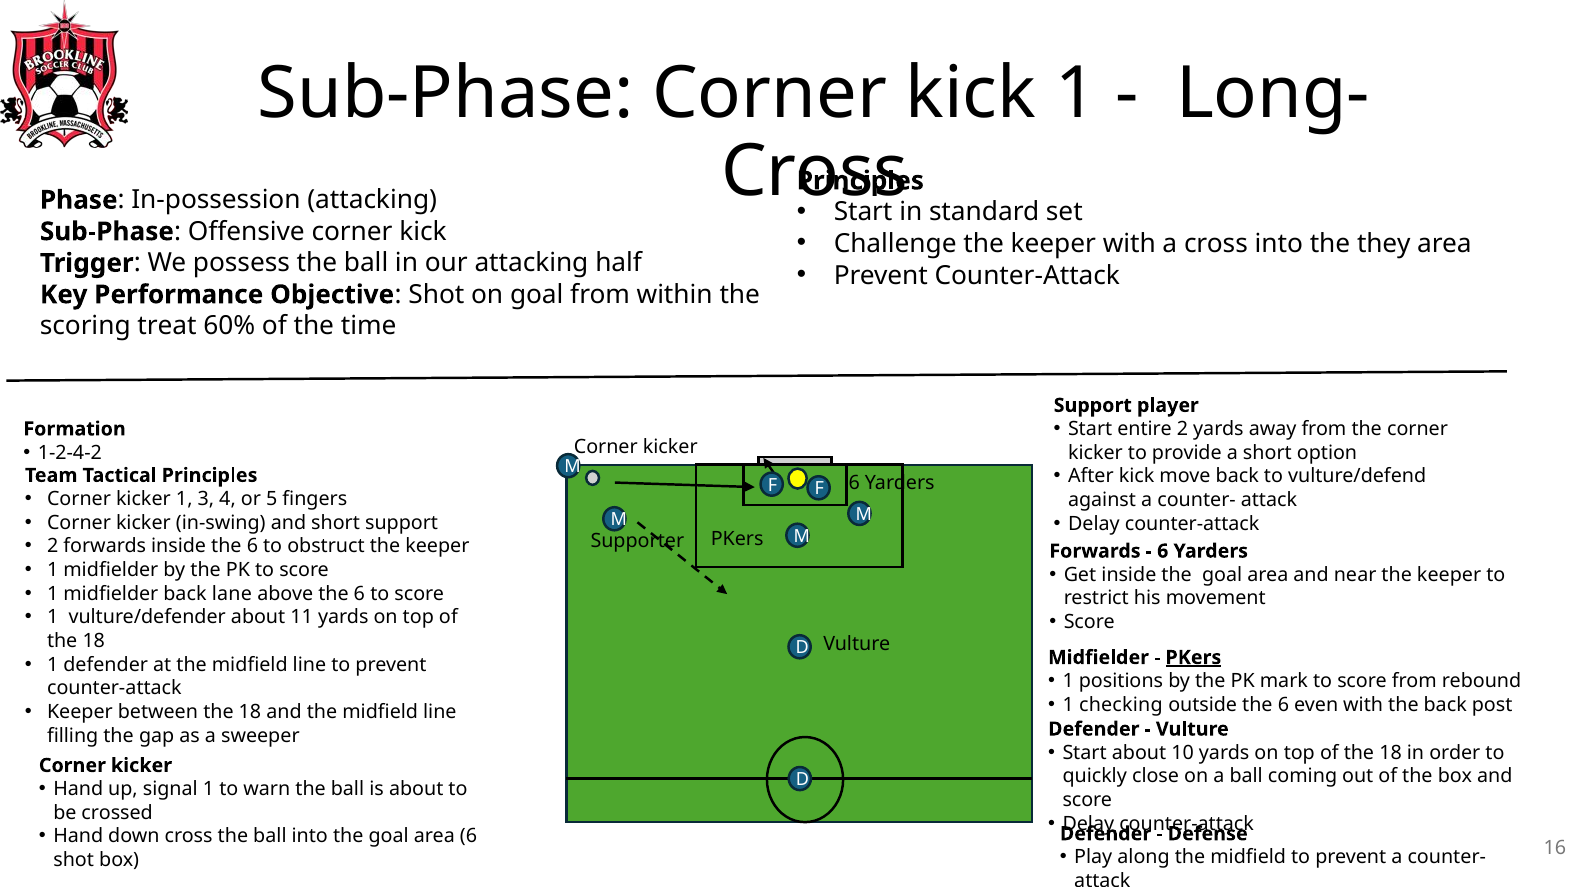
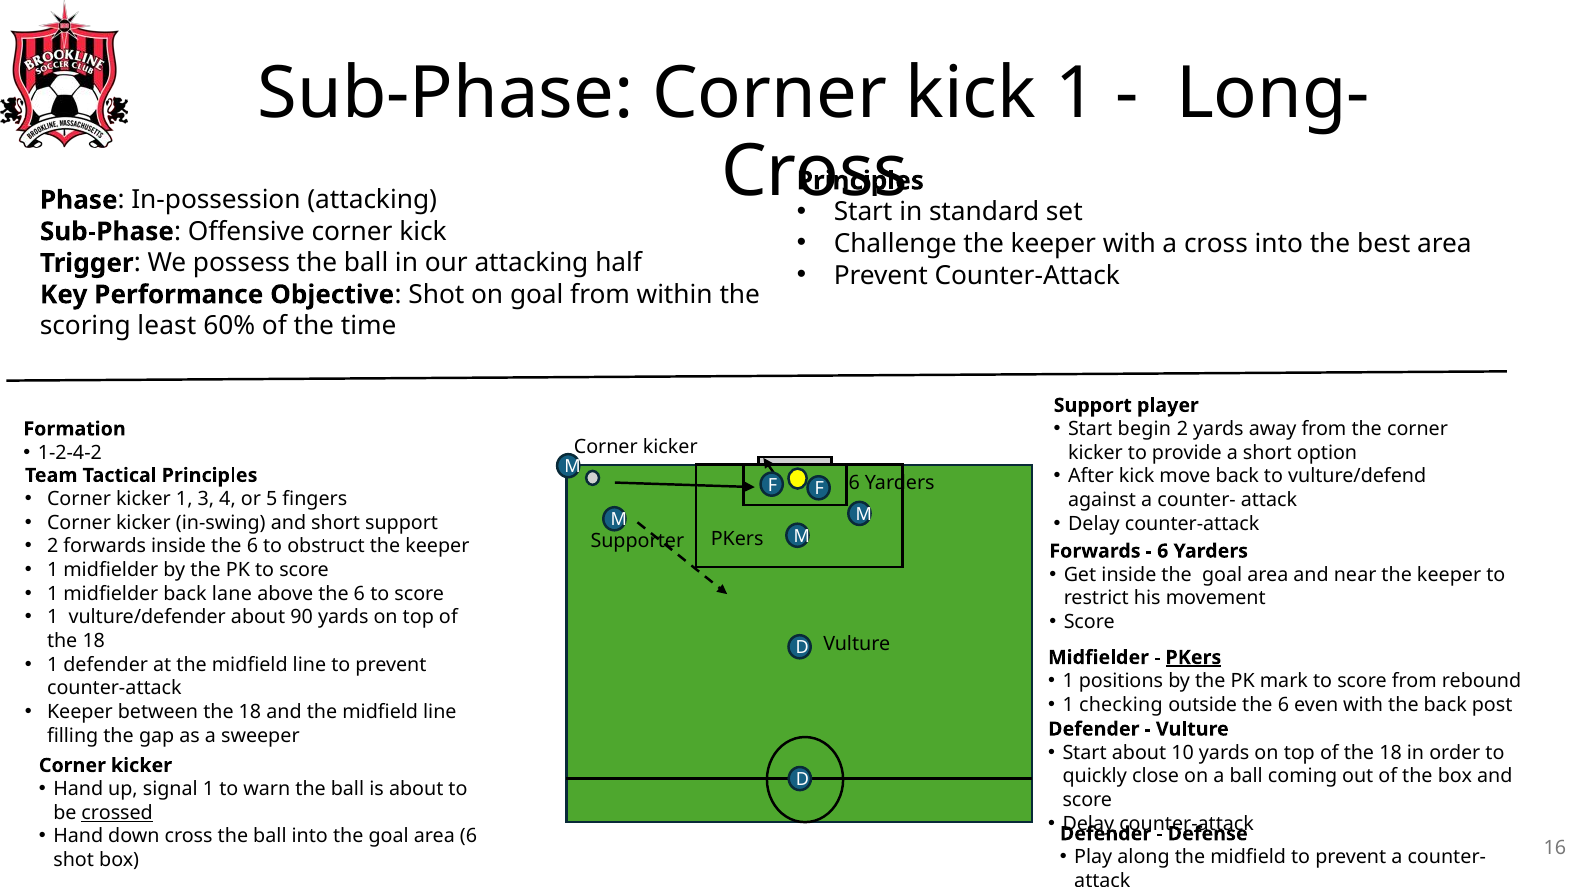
they: they -> best (1384, 244)
treat: treat -> least (167, 326)
entire: entire -> begin (1144, 429)
11: 11 -> 90 (302, 618)
crossed underline: none -> present (117, 813)
